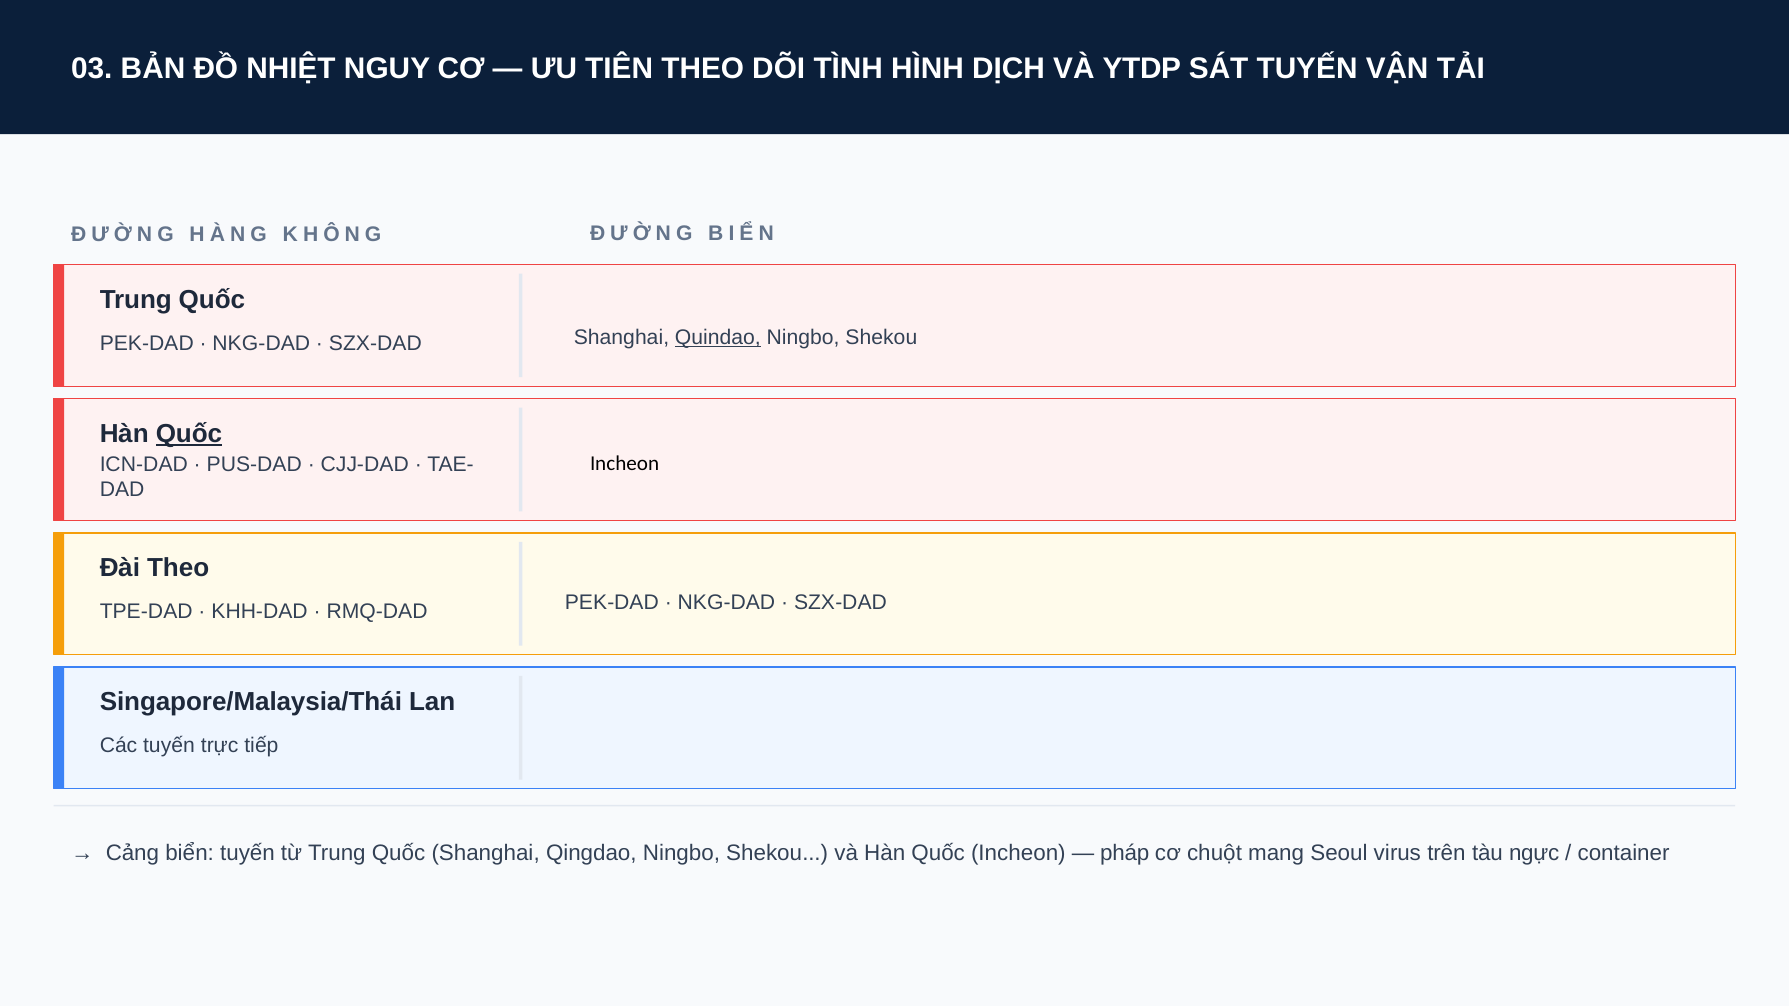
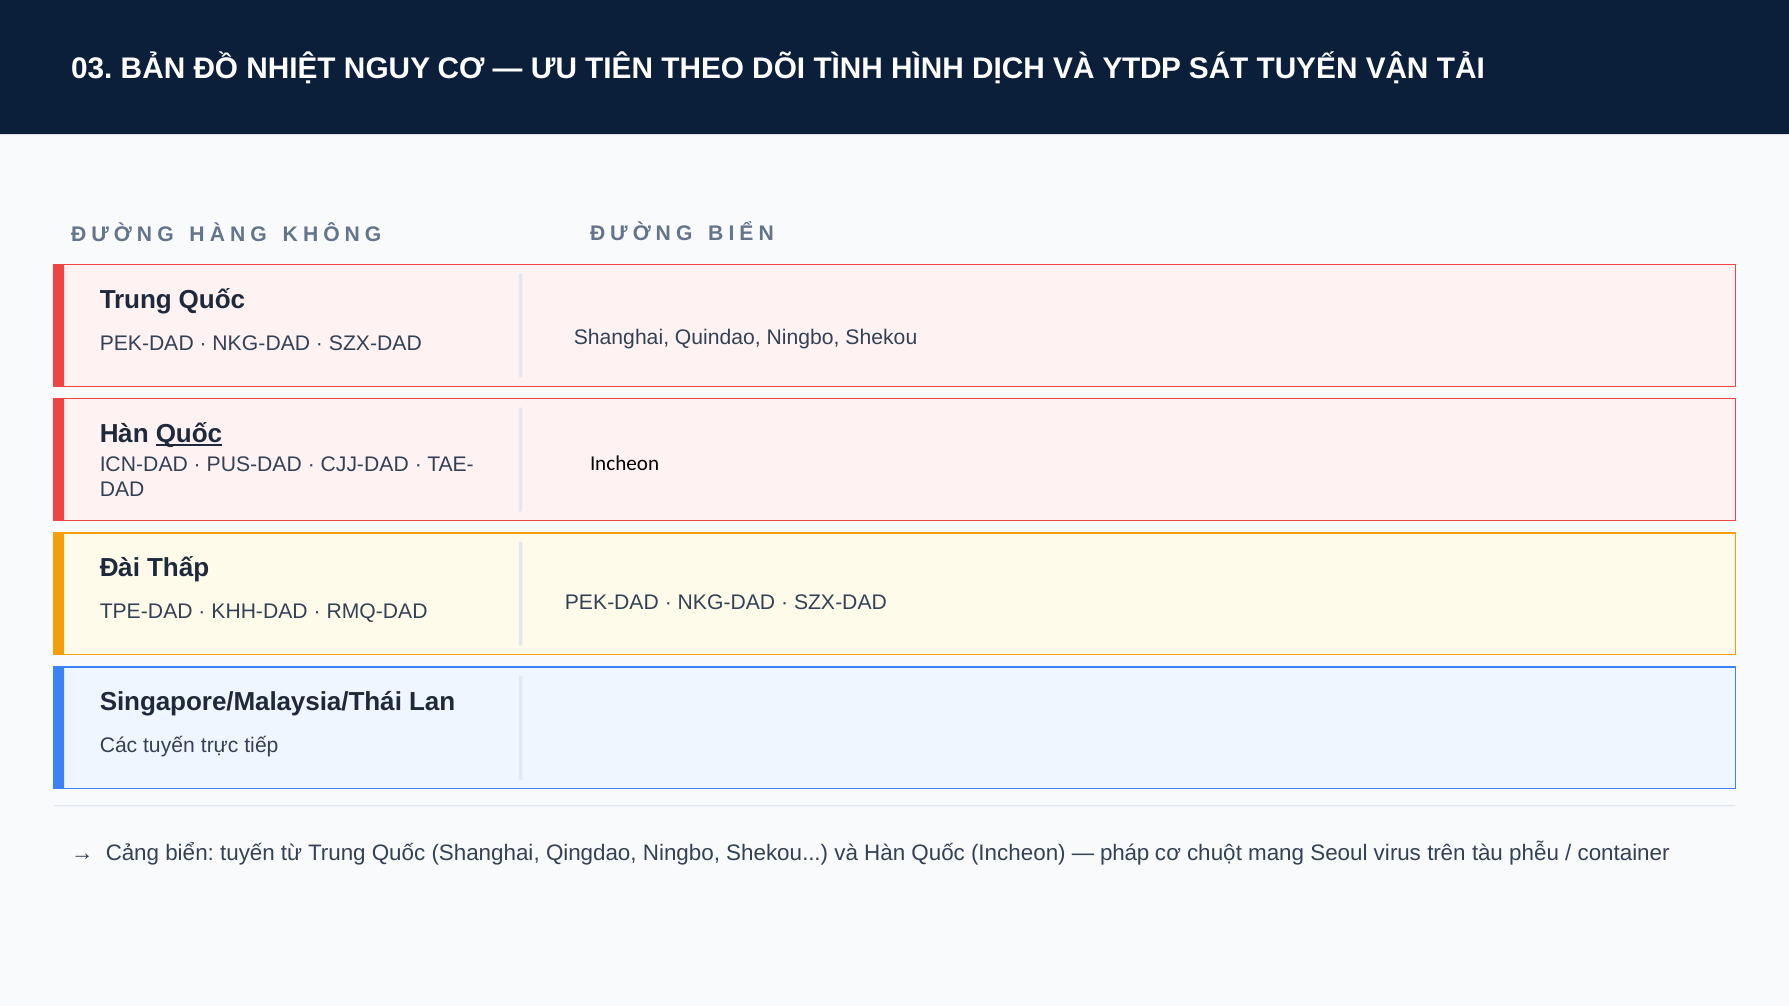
Quindao underline: present -> none (718, 337)
Đài Theo: Theo -> Thấp (178, 568)
ngực: ngực -> phễu (1534, 854)
